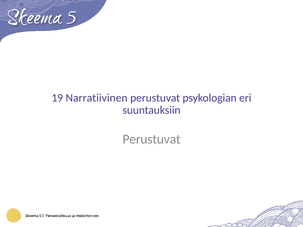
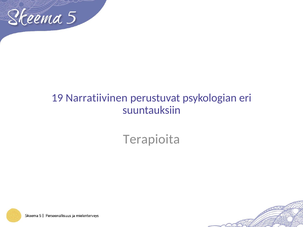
Perustuvat: Perustuvat -> Terapioita (151, 139)
